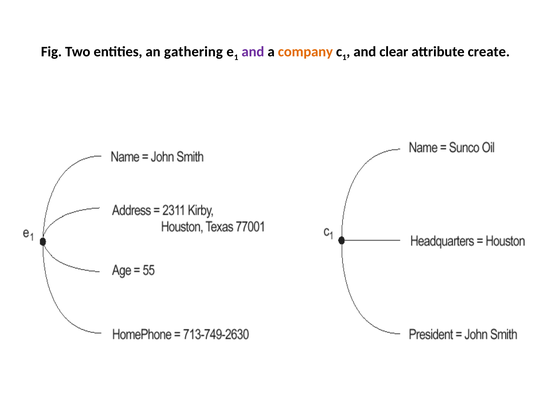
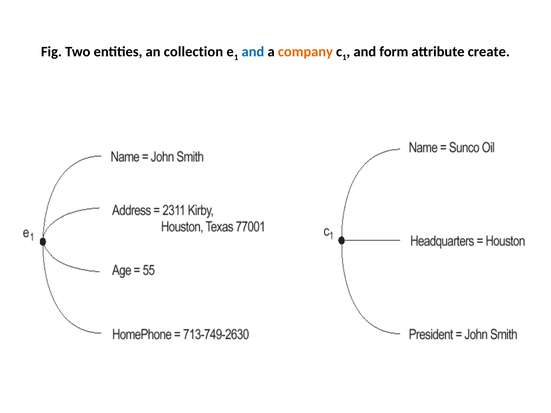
gathering: gathering -> collection (193, 52)
and colour: purple -> blue (253, 52)
clear: clear -> form (394, 52)
